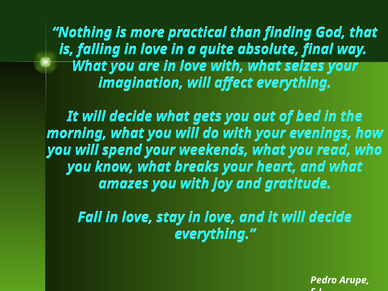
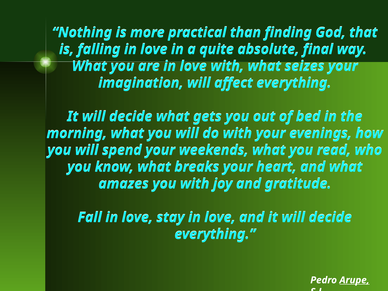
Arupe underline: none -> present (354, 280)
